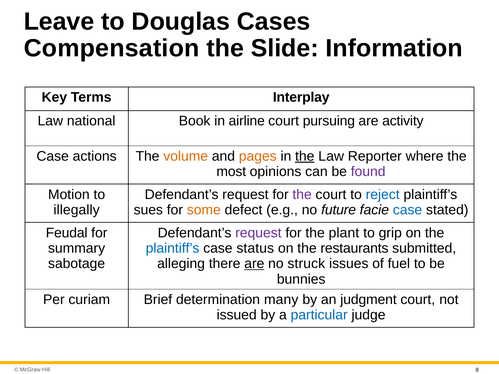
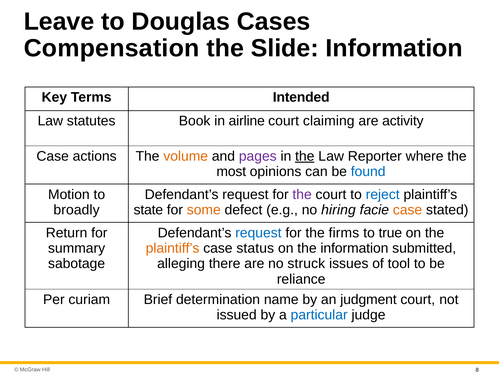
Interplay: Interplay -> Intended (301, 97)
national: national -> statutes (91, 121)
pursuing: pursuing -> claiming (329, 121)
pages colour: orange -> purple (258, 156)
found colour: purple -> blue (368, 172)
illegally: illegally -> broadly (77, 210)
sues: sues -> state (148, 210)
future: future -> hiring (338, 210)
case colour: blue -> orange (408, 210)
Feudal: Feudal -> Return (67, 233)
request colour: purple -> blue (258, 233)
plant: plant -> firms (344, 233)
grip: grip -> true (390, 233)
plaintiff’s colour: blue -> orange (173, 248)
the restaurants: restaurants -> information (354, 248)
are underline: present -> none (254, 264)
fuel: fuel -> tool (399, 264)
bunnies: bunnies -> reliance (301, 279)
many: many -> name (281, 300)
